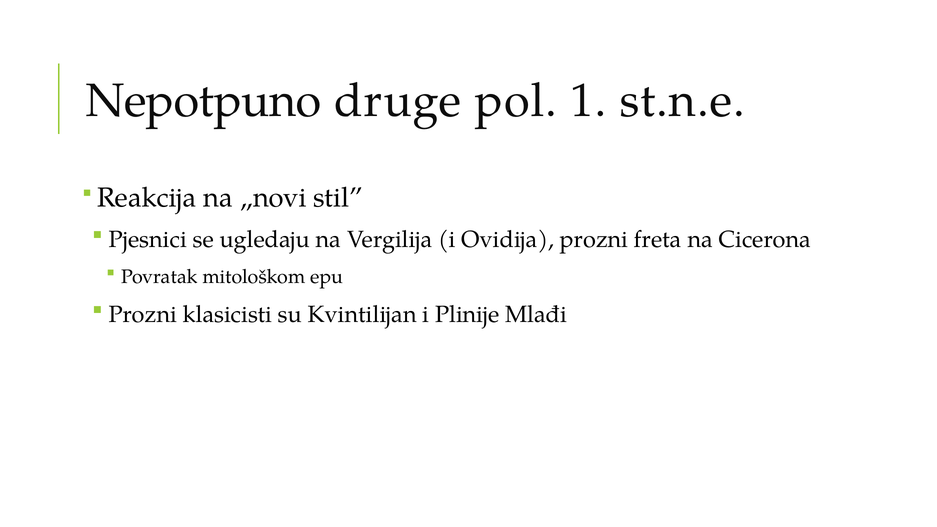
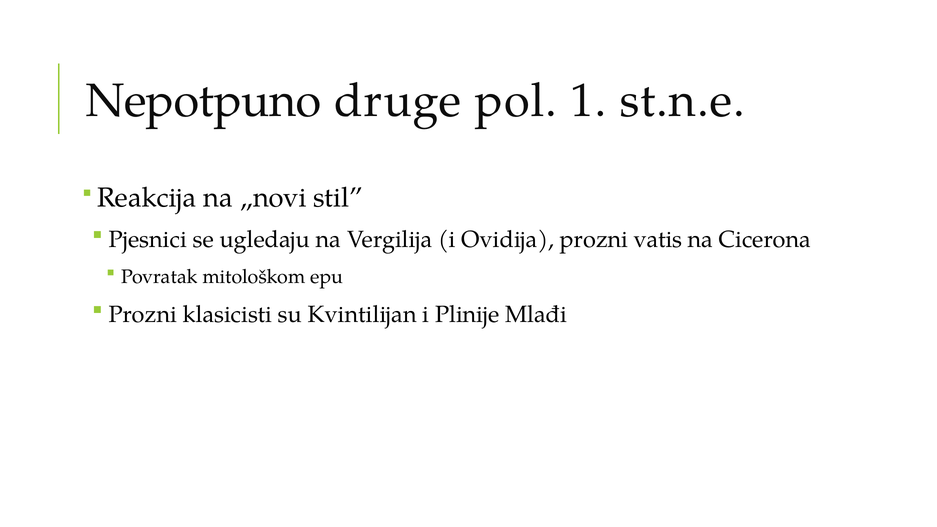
freta: freta -> vatis (658, 239)
